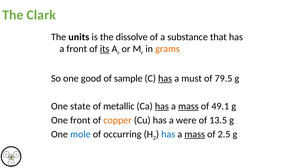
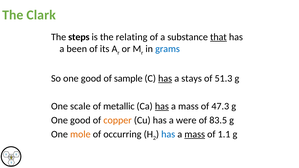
units: units -> steps (79, 37)
dissolve: dissolve -> relating (132, 37)
that underline: none -> present (218, 37)
a front: front -> been (77, 49)
its underline: present -> none (105, 49)
grams colour: orange -> blue (168, 49)
must: must -> stays (192, 79)
79.5: 79.5 -> 51.3 (223, 79)
state: state -> scale (80, 106)
mass underline: present -> none (188, 106)
49.1: 49.1 -> 47.3 (220, 106)
front: front -> good (80, 120)
13.5: 13.5 -> 83.5 (218, 120)
mole colour: blue -> orange (80, 134)
2.5: 2.5 -> 1.1 (224, 134)
